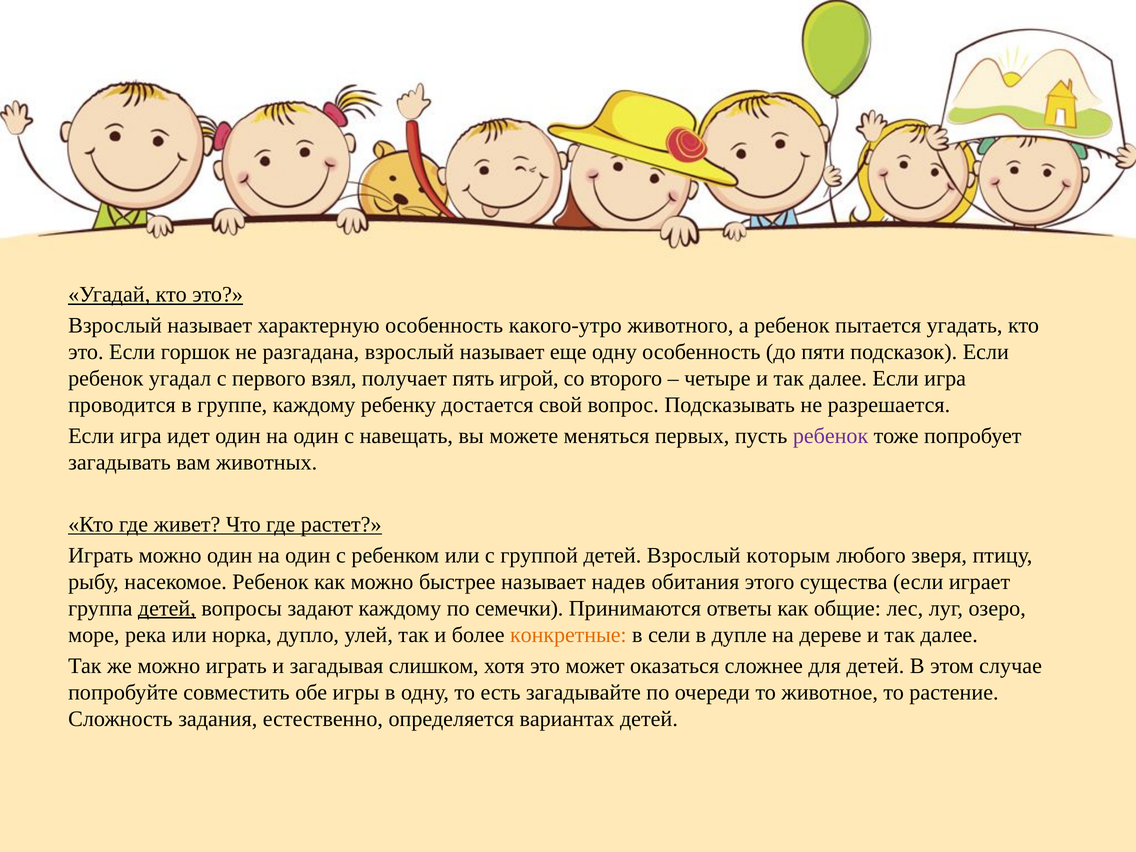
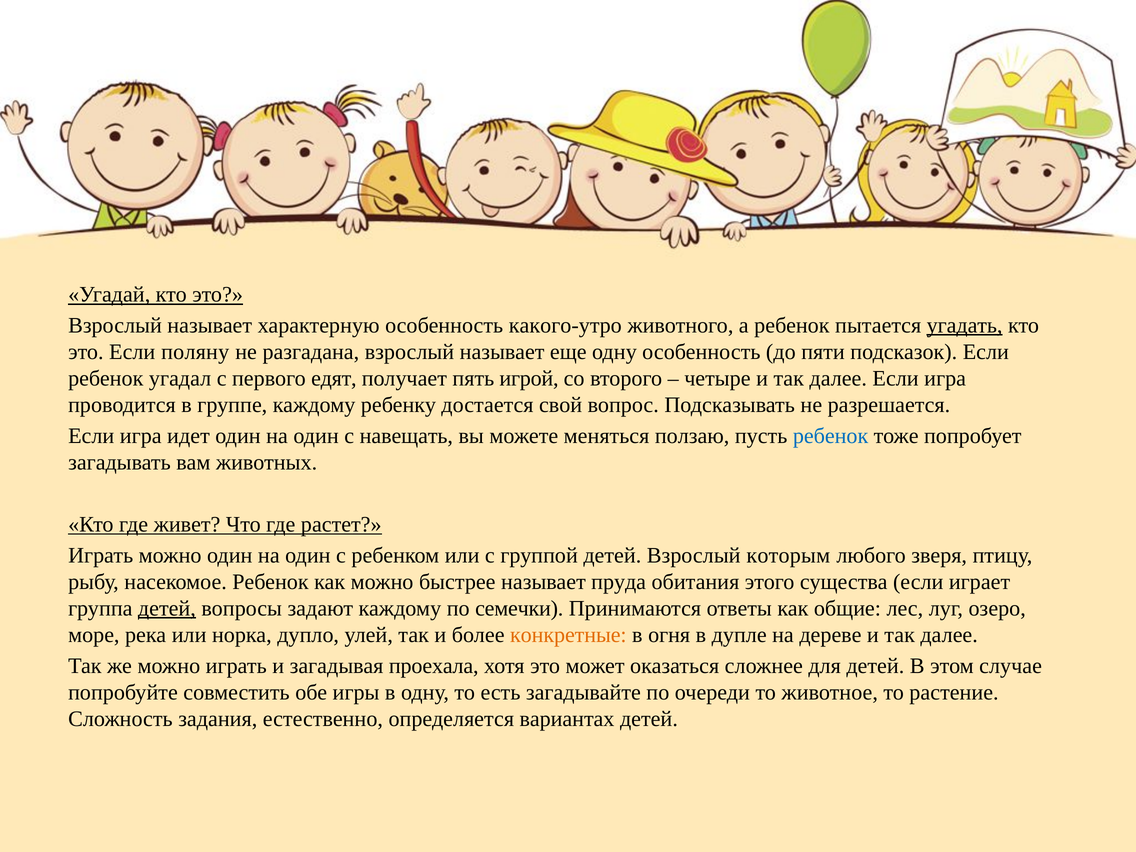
угадать underline: none -> present (965, 325)
горшок: горшок -> поляну (195, 352)
взял: взял -> едят (334, 378)
первых: первых -> ползаю (692, 436)
ребенок colour: purple -> blue (831, 436)
надев: надев -> пруда (619, 582)
сели: сели -> огня (669, 635)
слишком: слишком -> проехала (434, 666)
